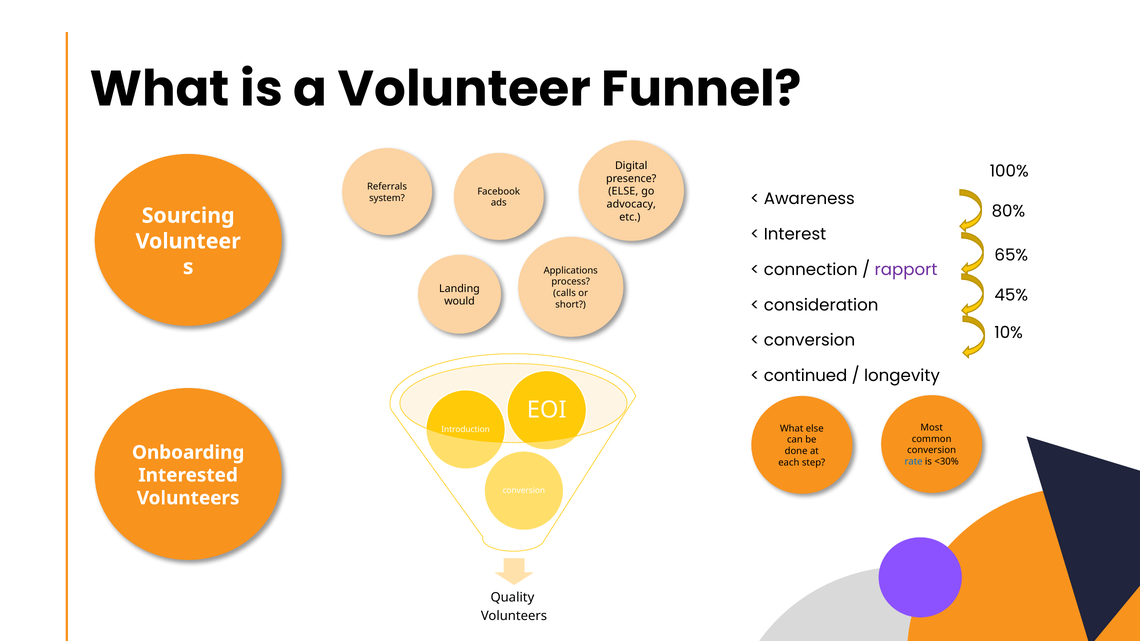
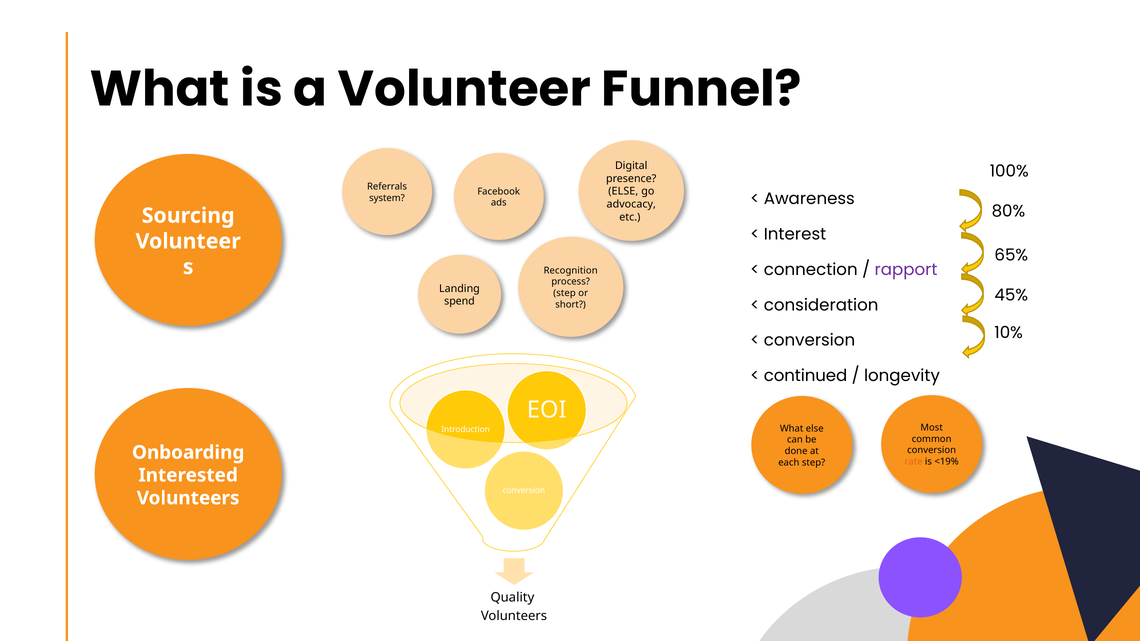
Applications: Applications -> Recognition (571, 270)
calls: calls -> step (565, 293)
would: would -> spend (460, 301)
rate colour: blue -> orange (914, 462)
<30%: <30% -> <19% (947, 462)
